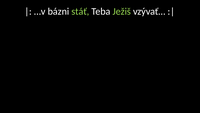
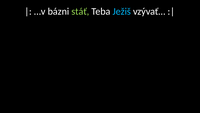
Ježiš colour: light green -> light blue (122, 11)
